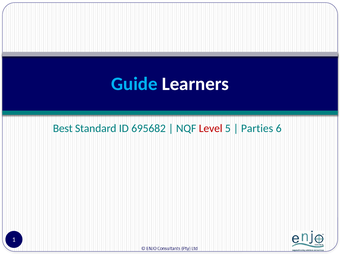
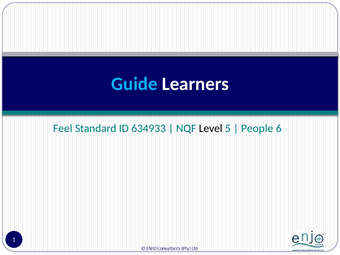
Best: Best -> Feel (63, 128)
695682: 695682 -> 634933 (149, 128)
Level colour: red -> black (211, 128)
Parties: Parties -> People (257, 128)
